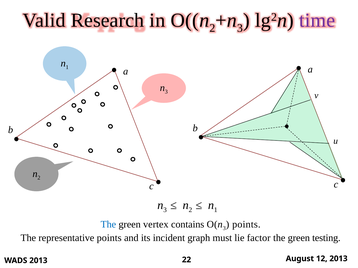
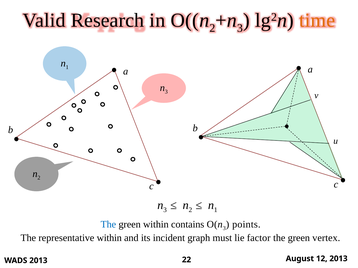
time colour: purple -> orange (317, 20)
green vertex: vertex -> within (156, 225)
representative points: points -> within (109, 238)
testing: testing -> vertex (326, 238)
